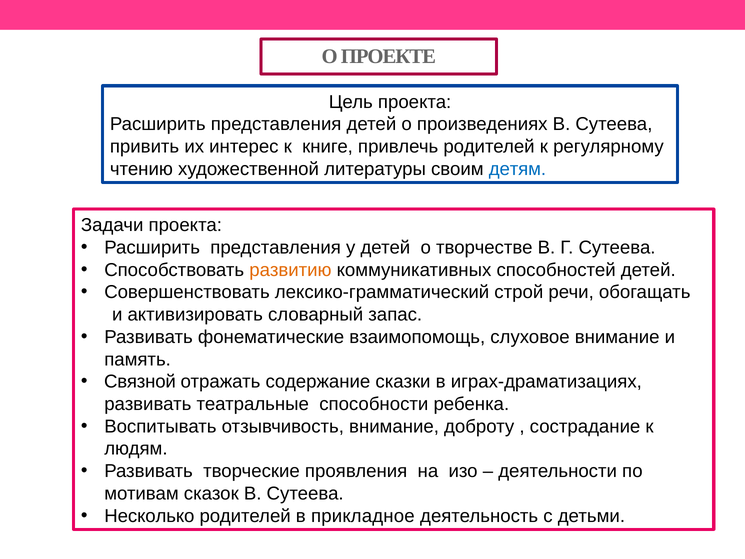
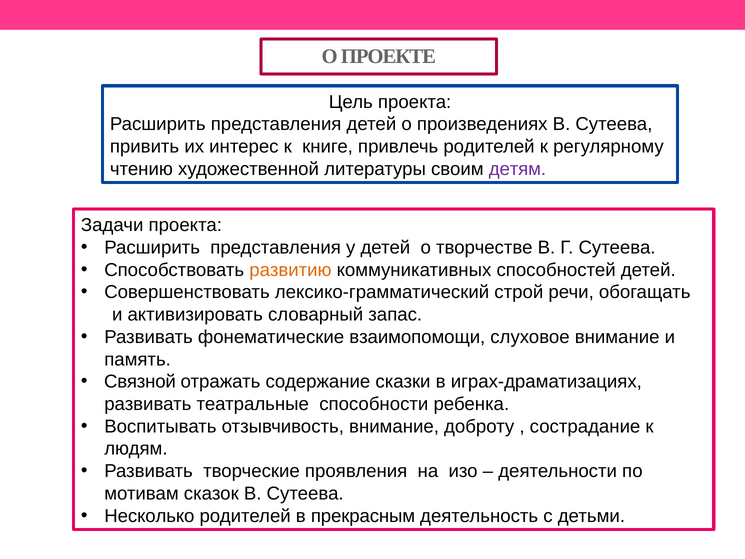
детям colour: blue -> purple (517, 169)
взаимопомощь: взаимопомощь -> взаимопомощи (417, 337)
прикладное: прикладное -> прекрасным (363, 516)
